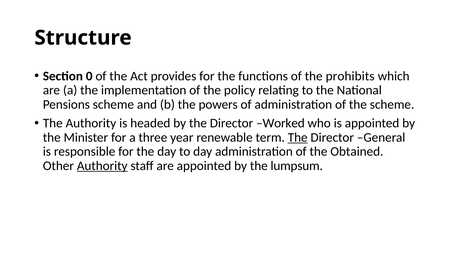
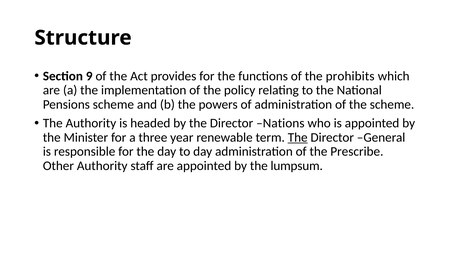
0: 0 -> 9 (89, 76)
Worked: Worked -> Nations (280, 124)
Obtained: Obtained -> Prescribe (357, 152)
Authority underline: present -> none (102, 166)
